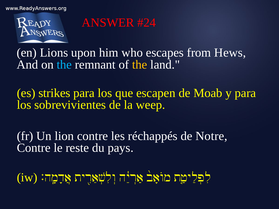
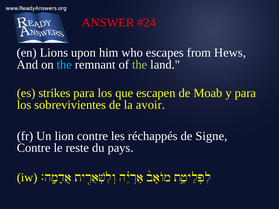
the colour: yellow -> light green (140, 65)
weep: weep -> avoir (151, 105)
Notre: Notre -> Signe (211, 136)
